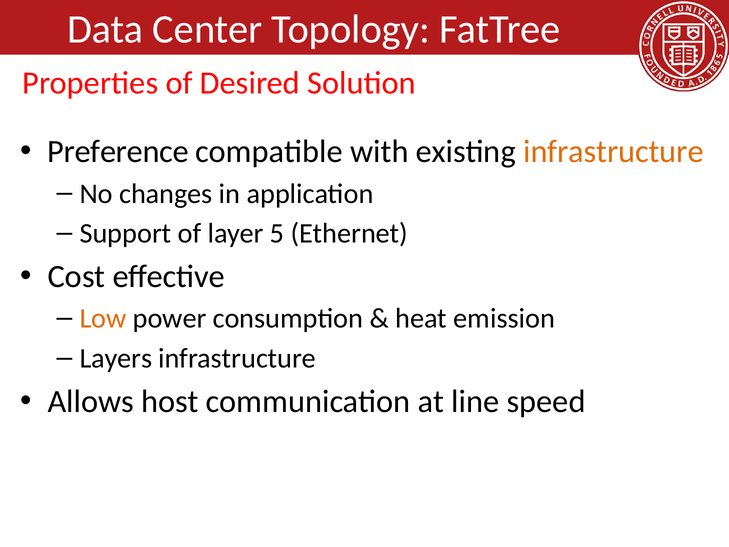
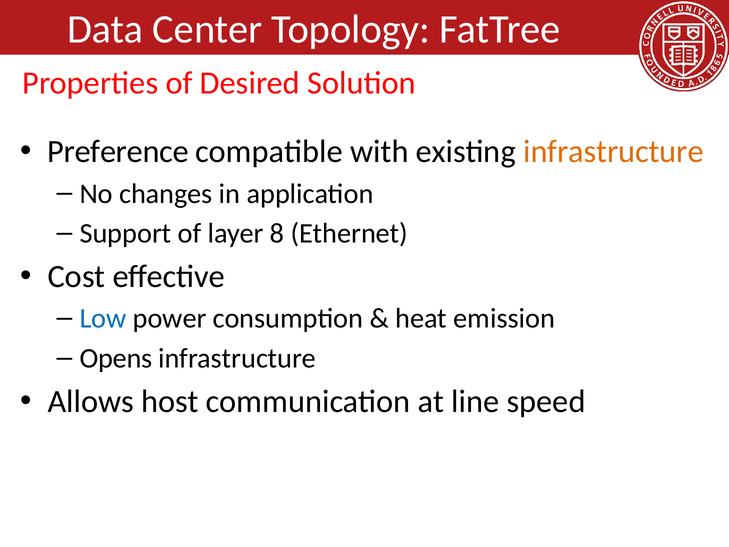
5: 5 -> 8 (277, 233)
Low colour: orange -> blue (103, 318)
Layers: Layers -> Opens (116, 358)
